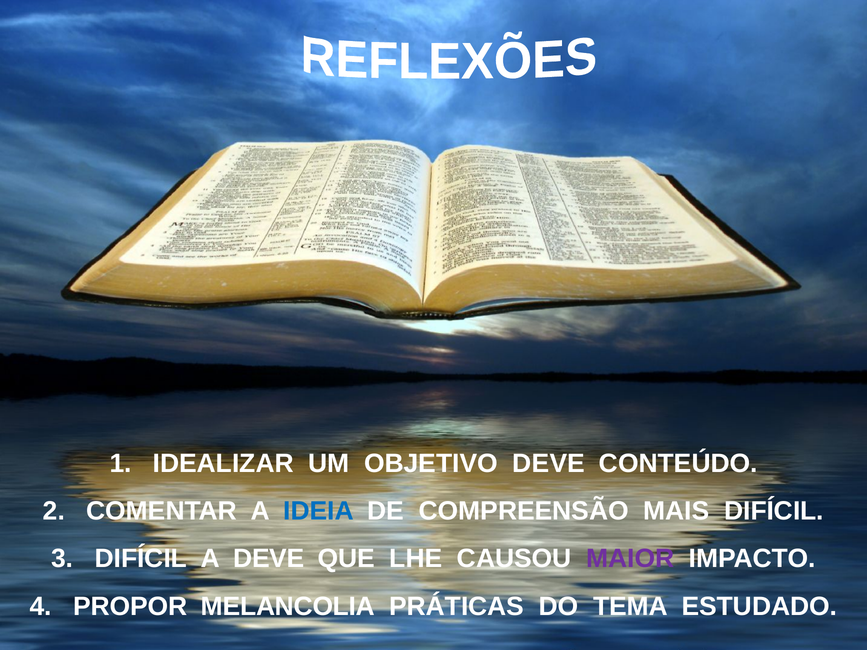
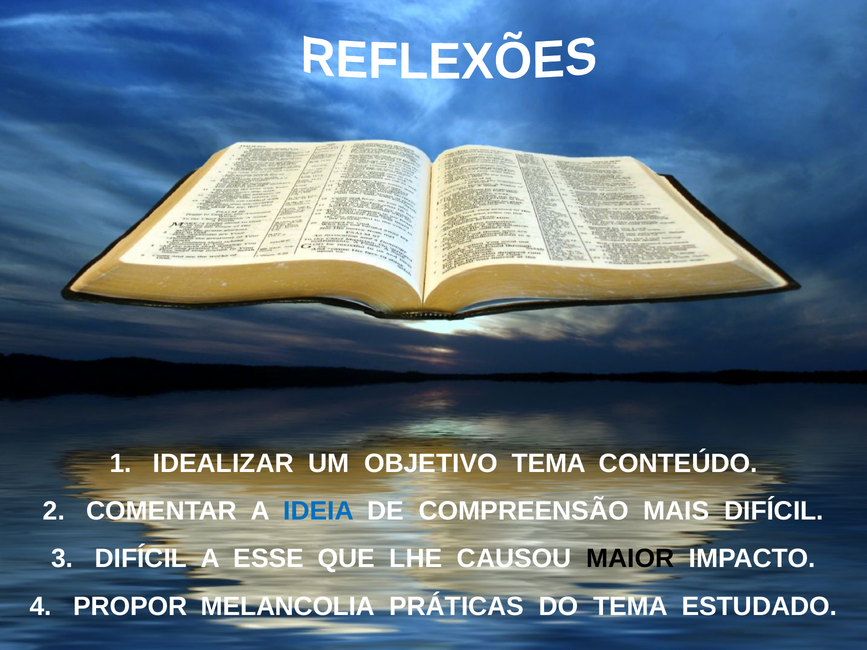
OBJETIVO DEVE: DEVE -> TEMA (549, 464)
A DEVE: DEVE -> ESSE (269, 559)
MAIOR colour: purple -> black (630, 559)
